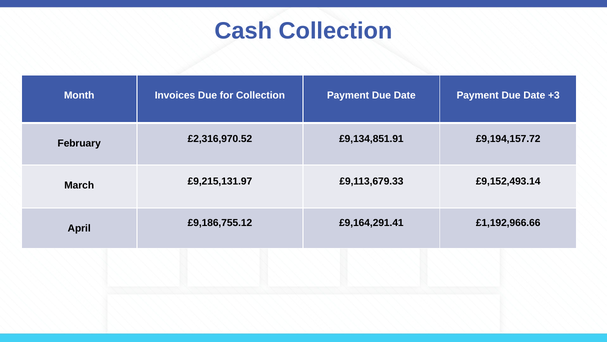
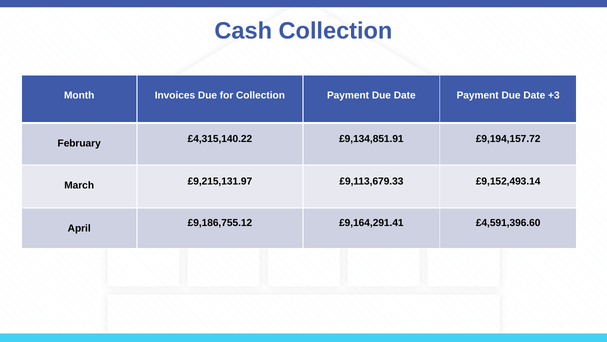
£2,316,970.52: £2,316,970.52 -> £4,315,140.22 (220, 139)
£1,192,966.66: £1,192,966.66 -> £4,591,396.60 (508, 222)
